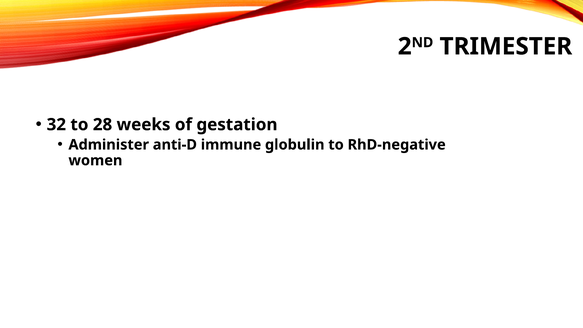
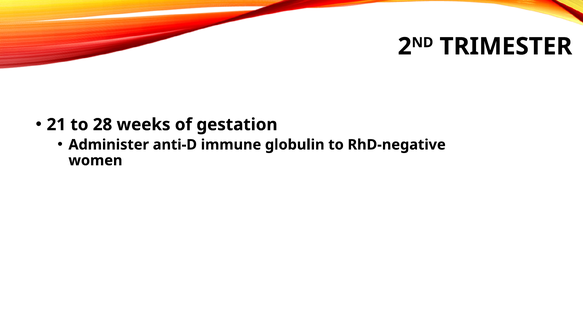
32: 32 -> 21 (56, 125)
